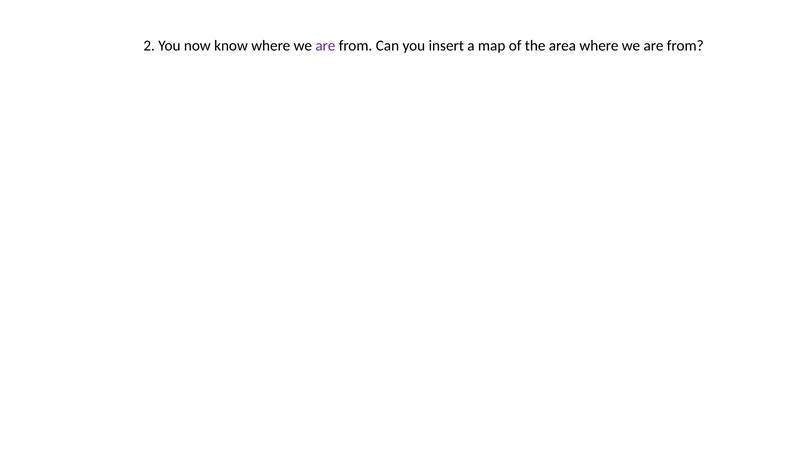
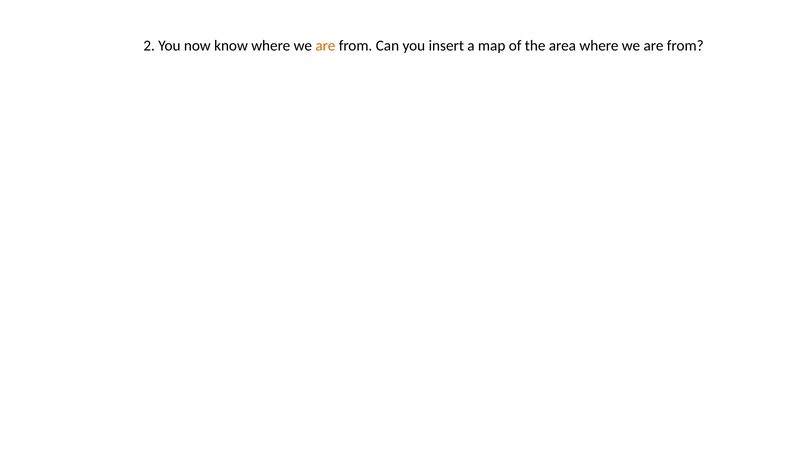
are colour: purple -> orange (325, 46)
